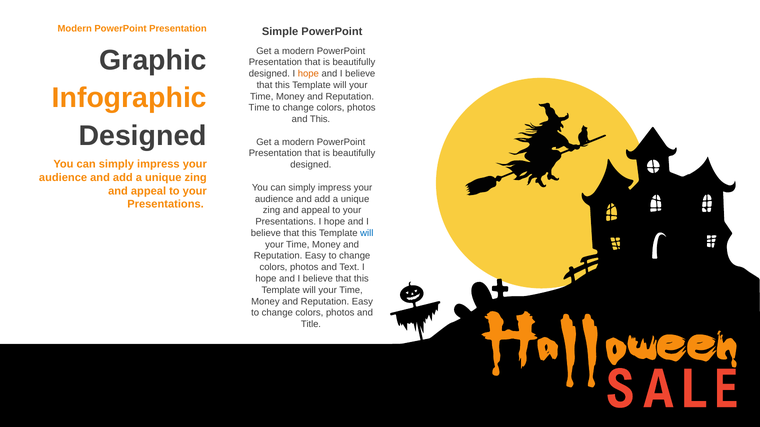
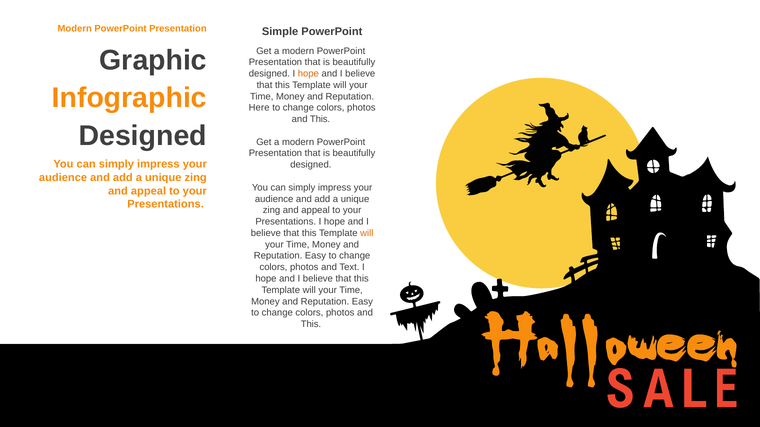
Time: Time -> Here (259, 108)
will colour: blue -> orange (367, 233)
Title: Title -> This (311, 325)
